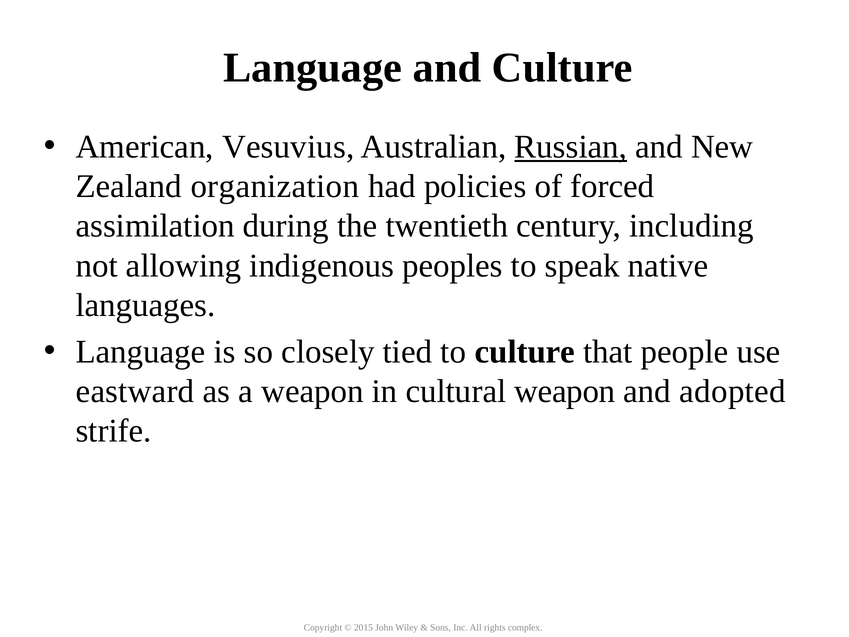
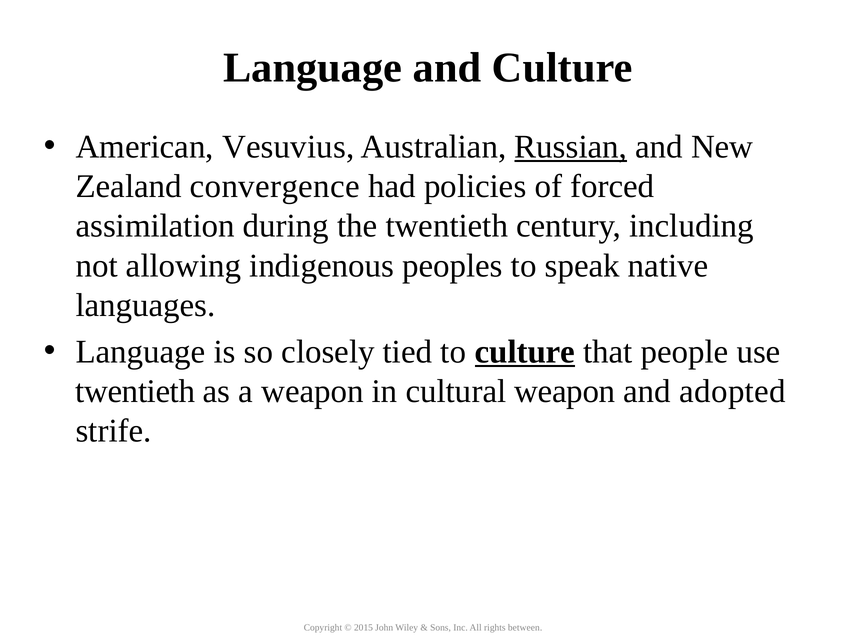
organization: organization -> convergence (275, 186)
culture underline: none -> present (525, 351)
eastward: eastward -> twentieth (135, 391)
complex: complex -> between (525, 627)
